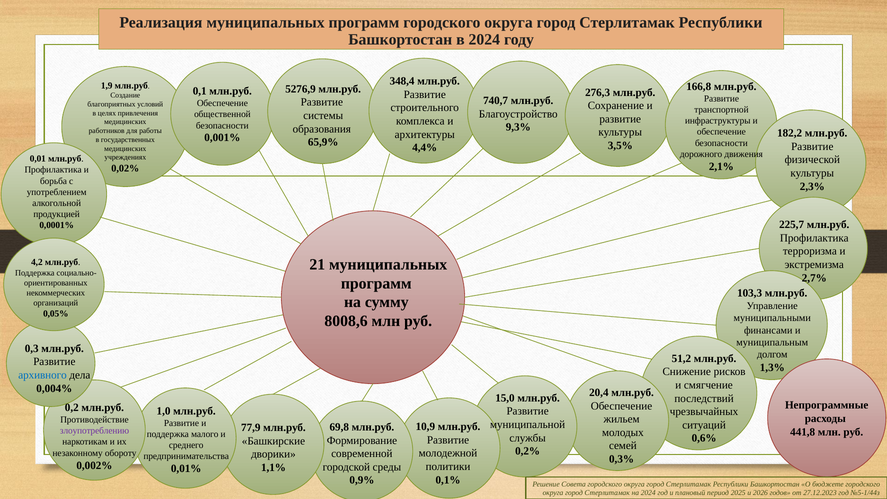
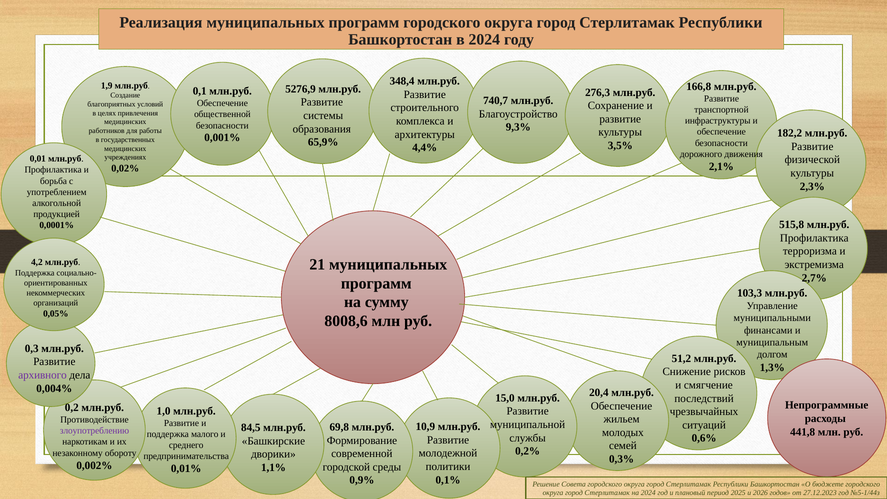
225,7: 225,7 -> 515,8 (792, 225)
архивного colour: blue -> purple (42, 375)
77,9: 77,9 -> 84,5 (251, 427)
